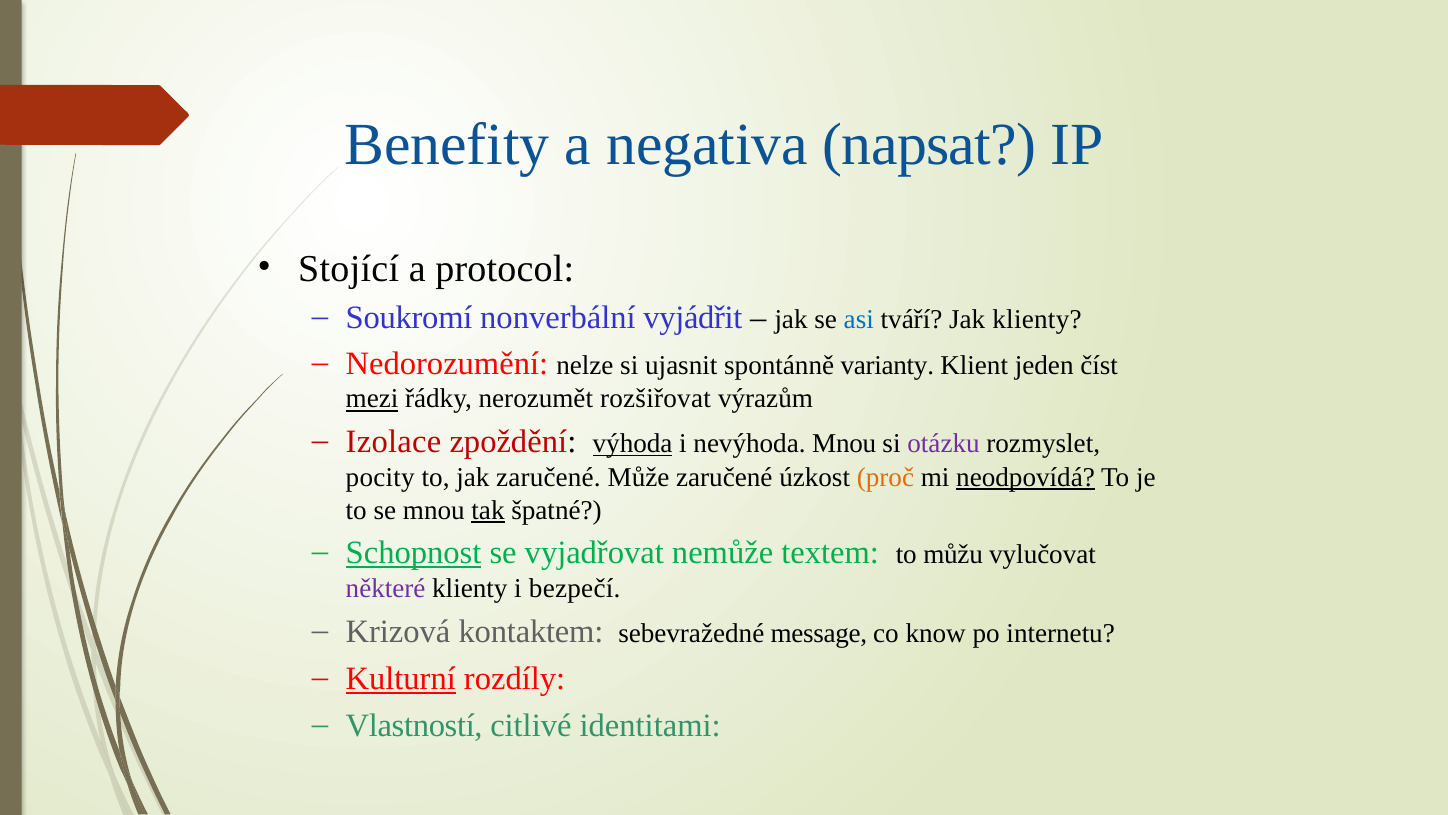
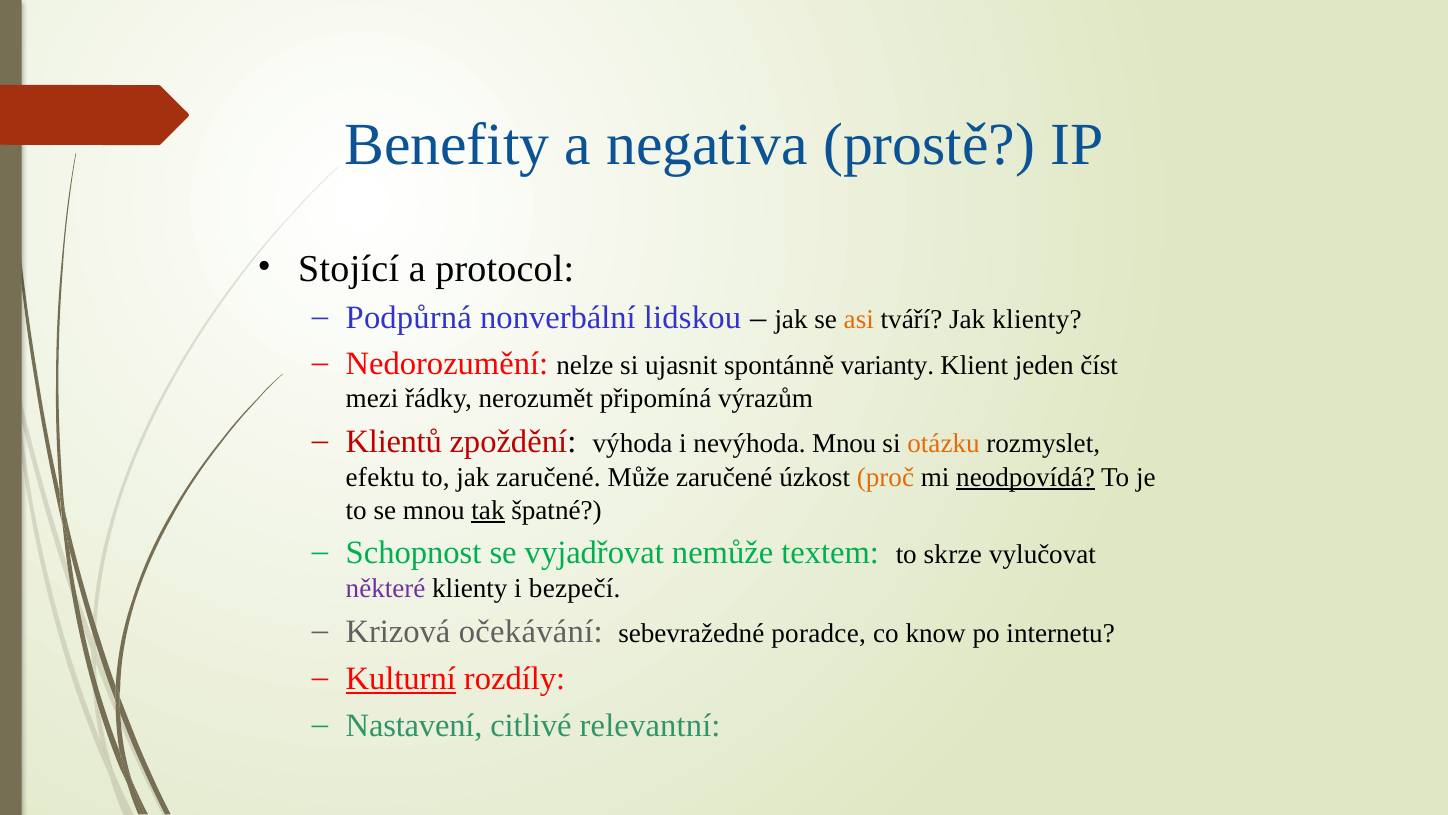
napsat: napsat -> prostě (929, 144)
Soukromí: Soukromí -> Podpůrná (409, 317)
vyjádřit: vyjádřit -> lidskou (693, 317)
asi colour: blue -> orange (859, 319)
mezi underline: present -> none (372, 399)
rozšiřovat: rozšiřovat -> připomíná (656, 399)
Izolace: Izolace -> Klientů (394, 442)
výhoda underline: present -> none (633, 444)
otázku colour: purple -> orange (944, 444)
pocity: pocity -> efektu (380, 477)
Schopnost underline: present -> none (414, 553)
můžu: můžu -> skrze (953, 555)
kontaktem: kontaktem -> očekávání (531, 631)
message: message -> poradce (819, 633)
Vlastností: Vlastností -> Nastavení (414, 726)
identitami: identitami -> relevantní (650, 726)
